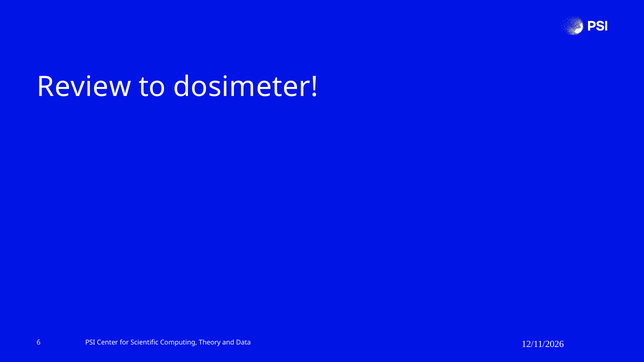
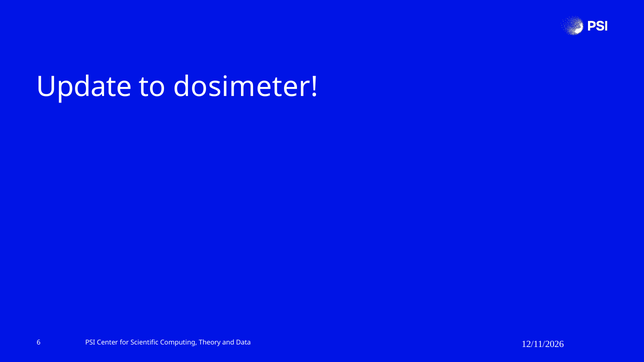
Review: Review -> Update (84, 87)
